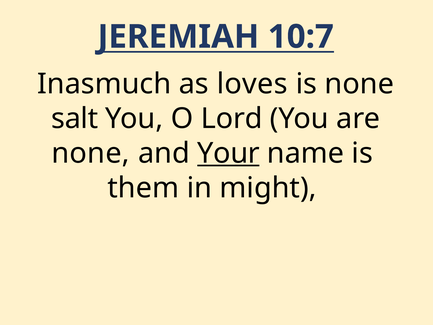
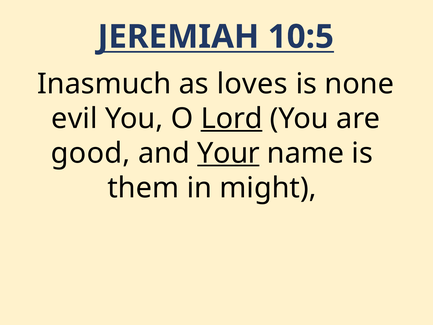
10:7: 10:7 -> 10:5 (301, 37)
salt: salt -> evil (74, 118)
Lord underline: none -> present (232, 118)
none: none -> good (91, 153)
